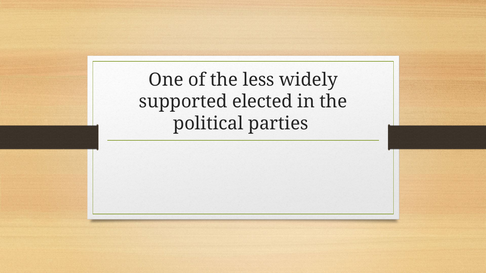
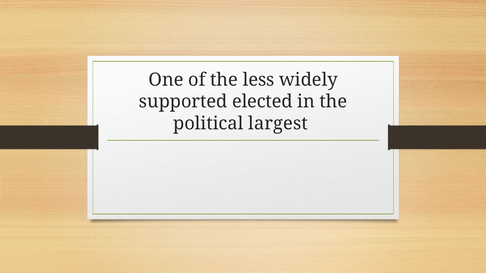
parties: parties -> largest (278, 124)
